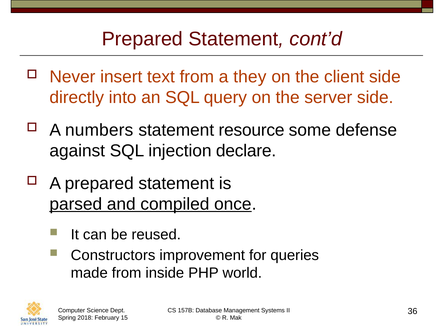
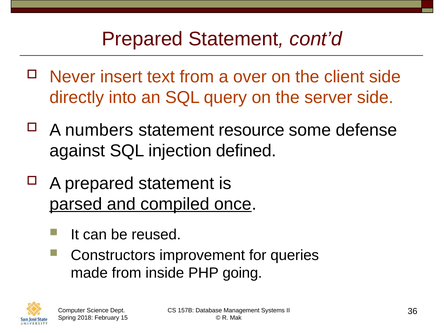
they: they -> over (250, 77)
declare: declare -> defined (246, 151)
world: world -> going (242, 273)
